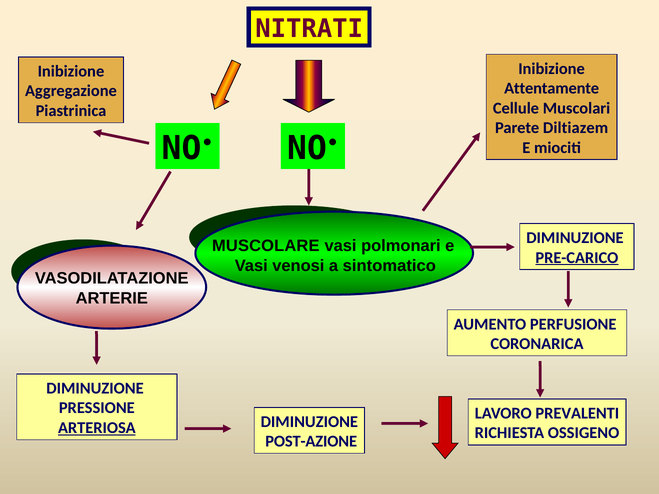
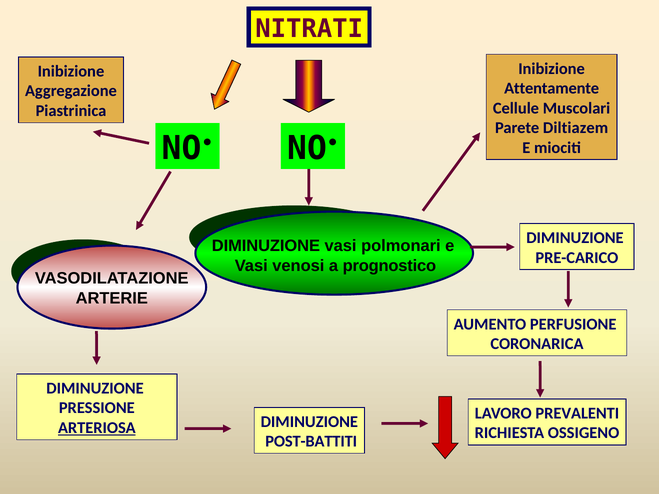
MUSCOLARE: MUSCOLARE -> DIMINUZIONE (266, 246)
PRE-CARICO underline: present -> none (577, 258)
sintomatico: sintomatico -> prognostico (389, 266)
POST-AZIONE: POST-AZIONE -> POST-BATTITI (311, 442)
